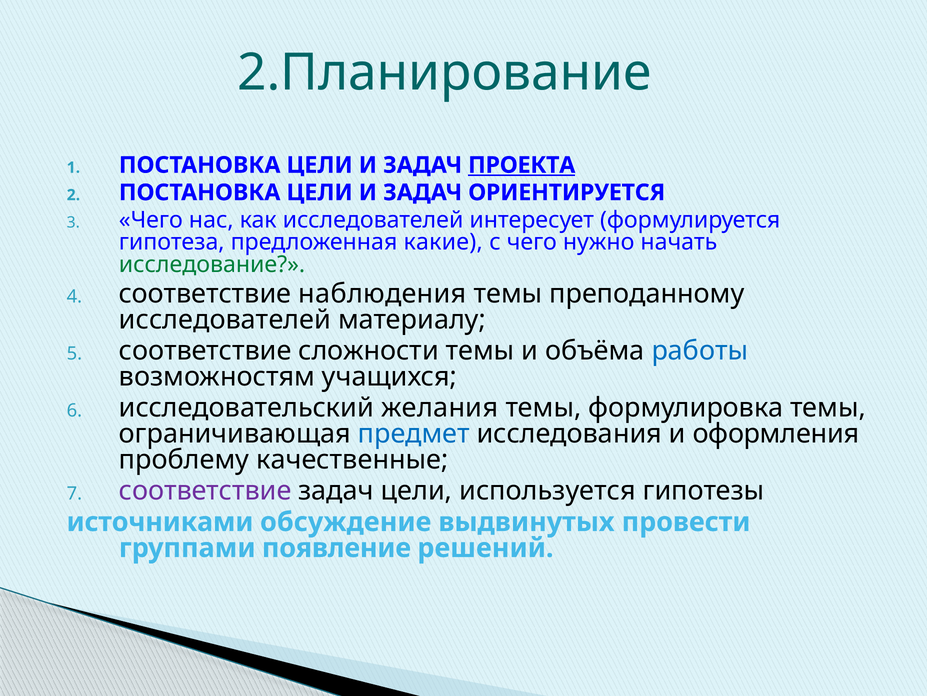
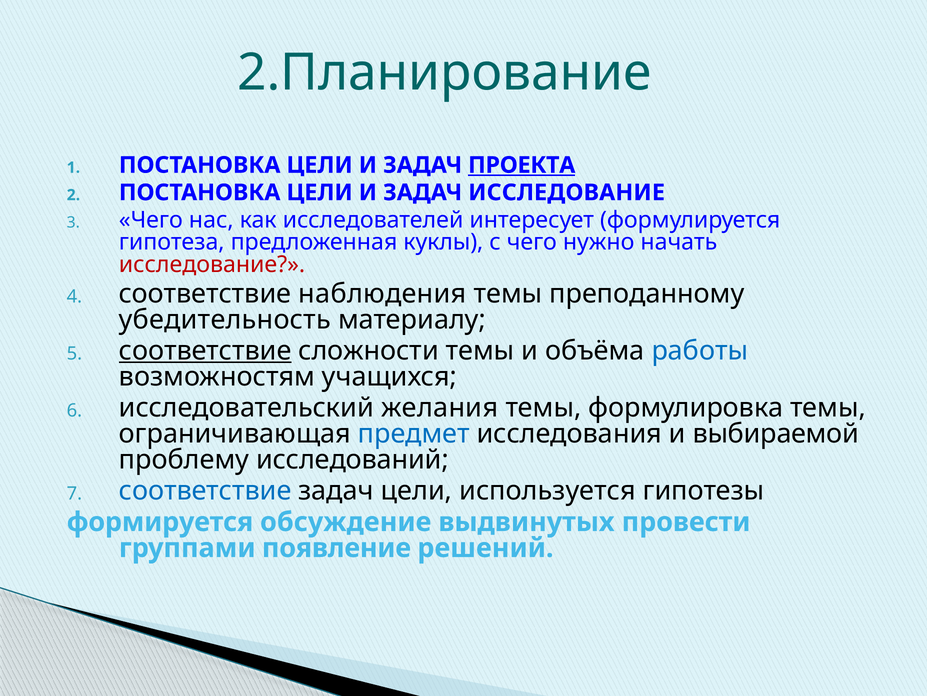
ЗАДАЧ ОРИЕНТИРУЕТСЯ: ОРИЕНТИРУЕТСЯ -> ИССЛЕДОВАНИЕ (567, 192)
какие: какие -> куклы (443, 242)
исследование colour: green -> red (212, 264)
исследователей: исследователей -> убедительность (225, 319)
соответствие underline: none -> present (205, 350)
оформления: оформления -> выбираемой (776, 433)
качественные: качественные -> исследований (352, 459)
соответствие colour: purple -> blue (205, 490)
источниками: источниками -> формируется (160, 522)
